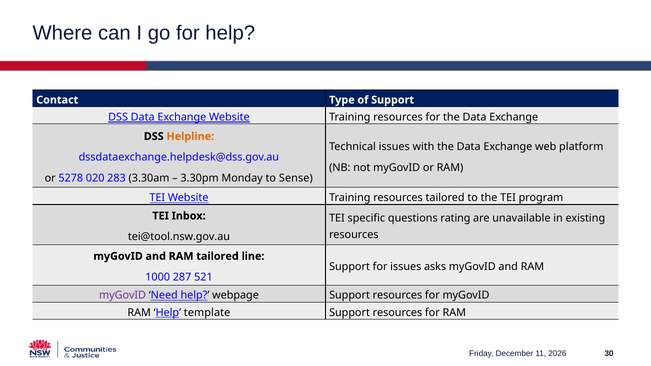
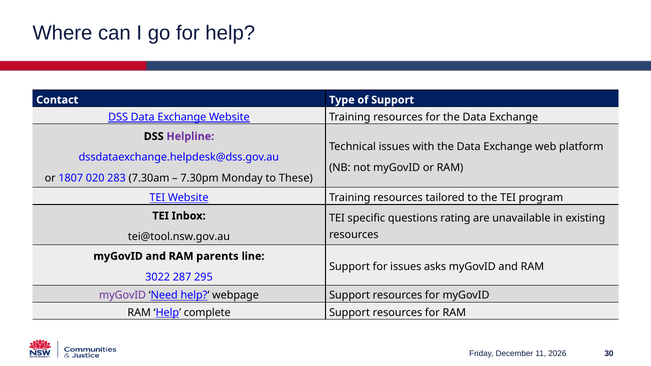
Helpline colour: orange -> purple (190, 136)
5278: 5278 -> 1807 (71, 178)
3.30am: 3.30am -> 7.30am (149, 178)
3.30pm: 3.30pm -> 7.30pm (200, 178)
Sense: Sense -> These (296, 178)
RAM tailored: tailored -> parents (217, 256)
1000: 1000 -> 3022 (158, 277)
521: 521 -> 295 (203, 277)
template: template -> complete (207, 313)
